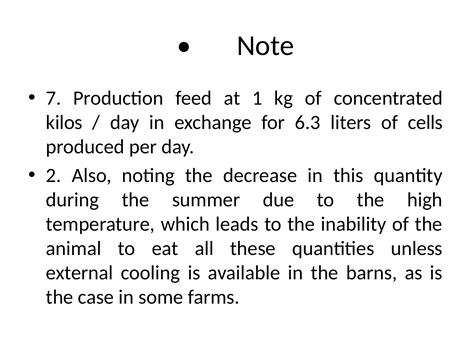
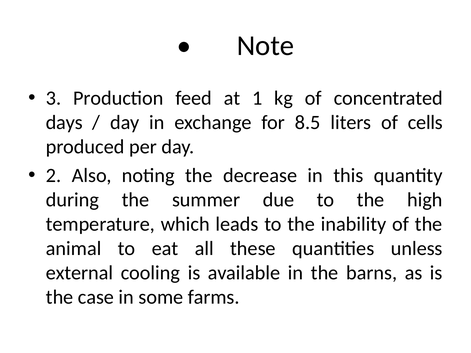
7: 7 -> 3 (54, 98)
kilos: kilos -> days (64, 123)
6.3: 6.3 -> 8.5 (308, 123)
